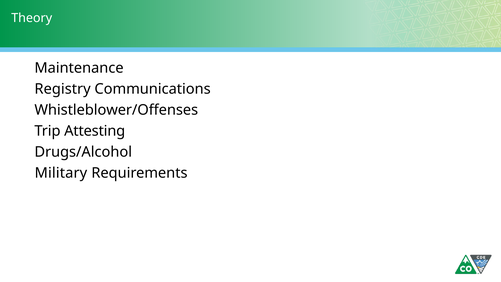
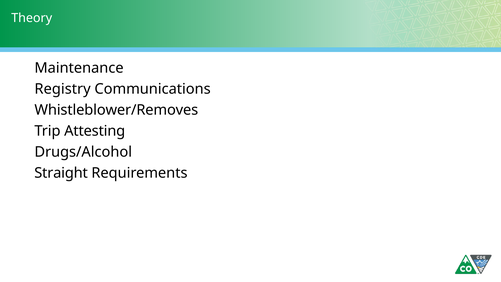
Whistleblower/Offenses: Whistleblower/Offenses -> Whistleblower/Removes (116, 110)
Military: Military -> Straight (61, 173)
